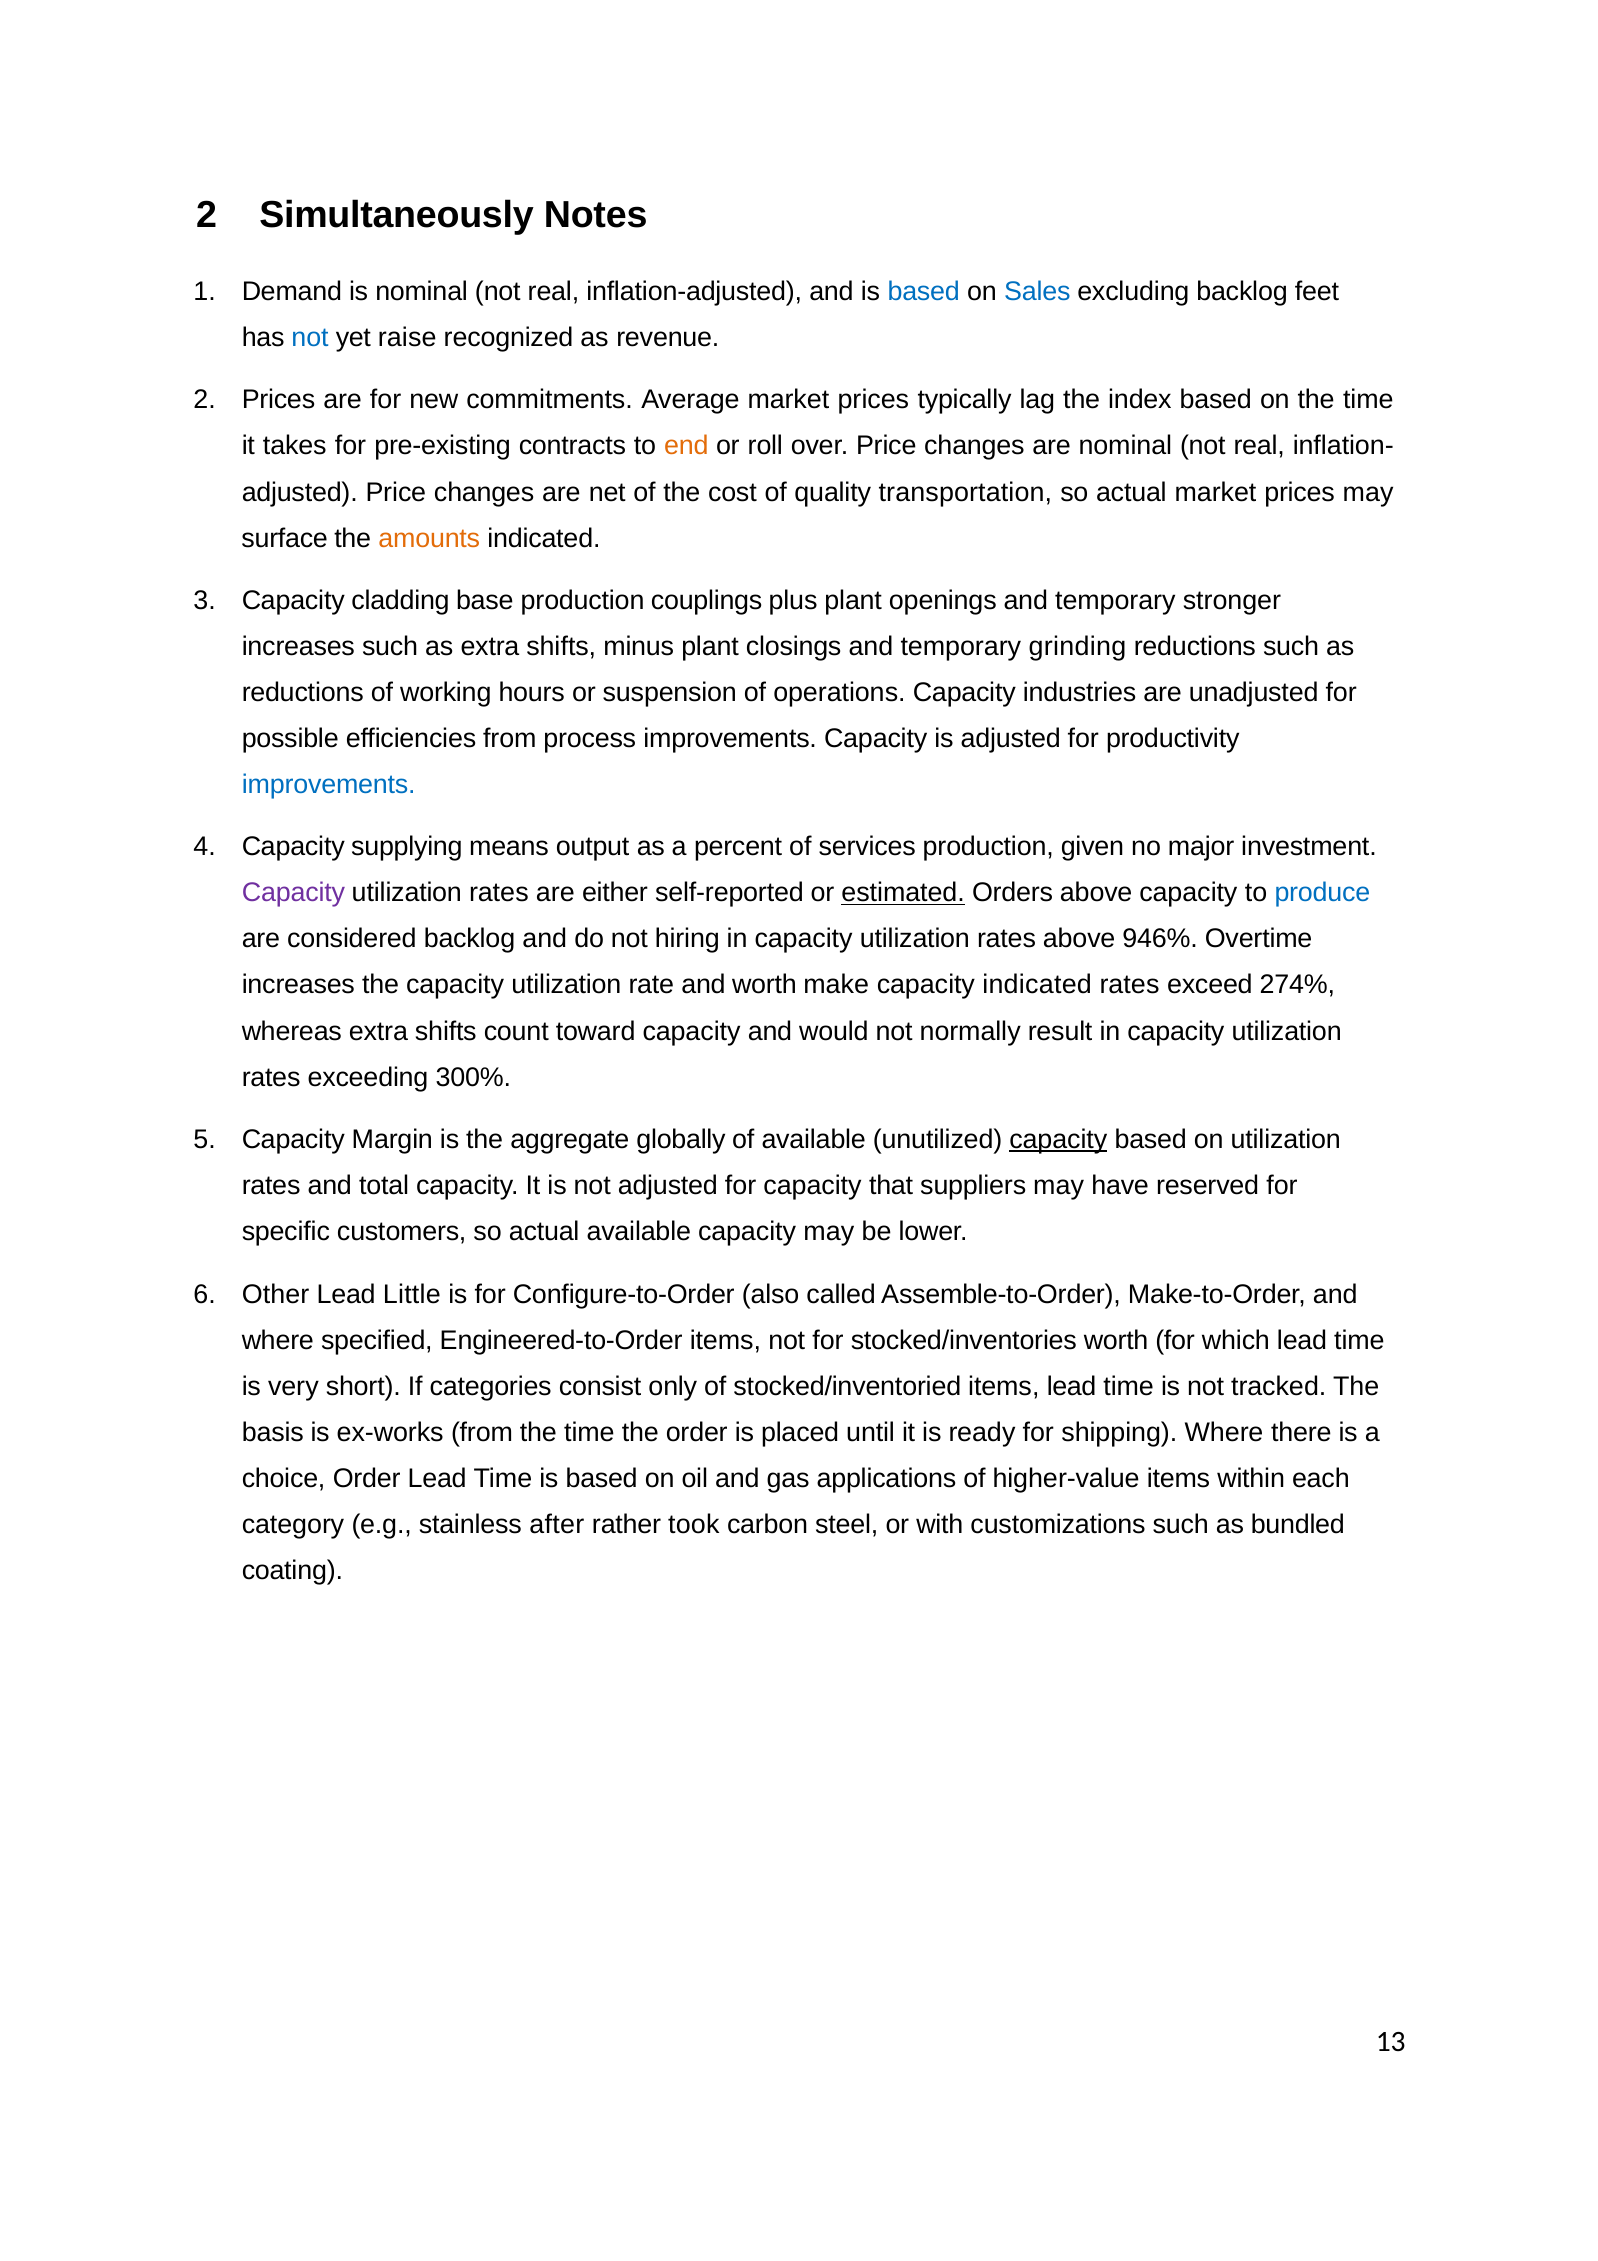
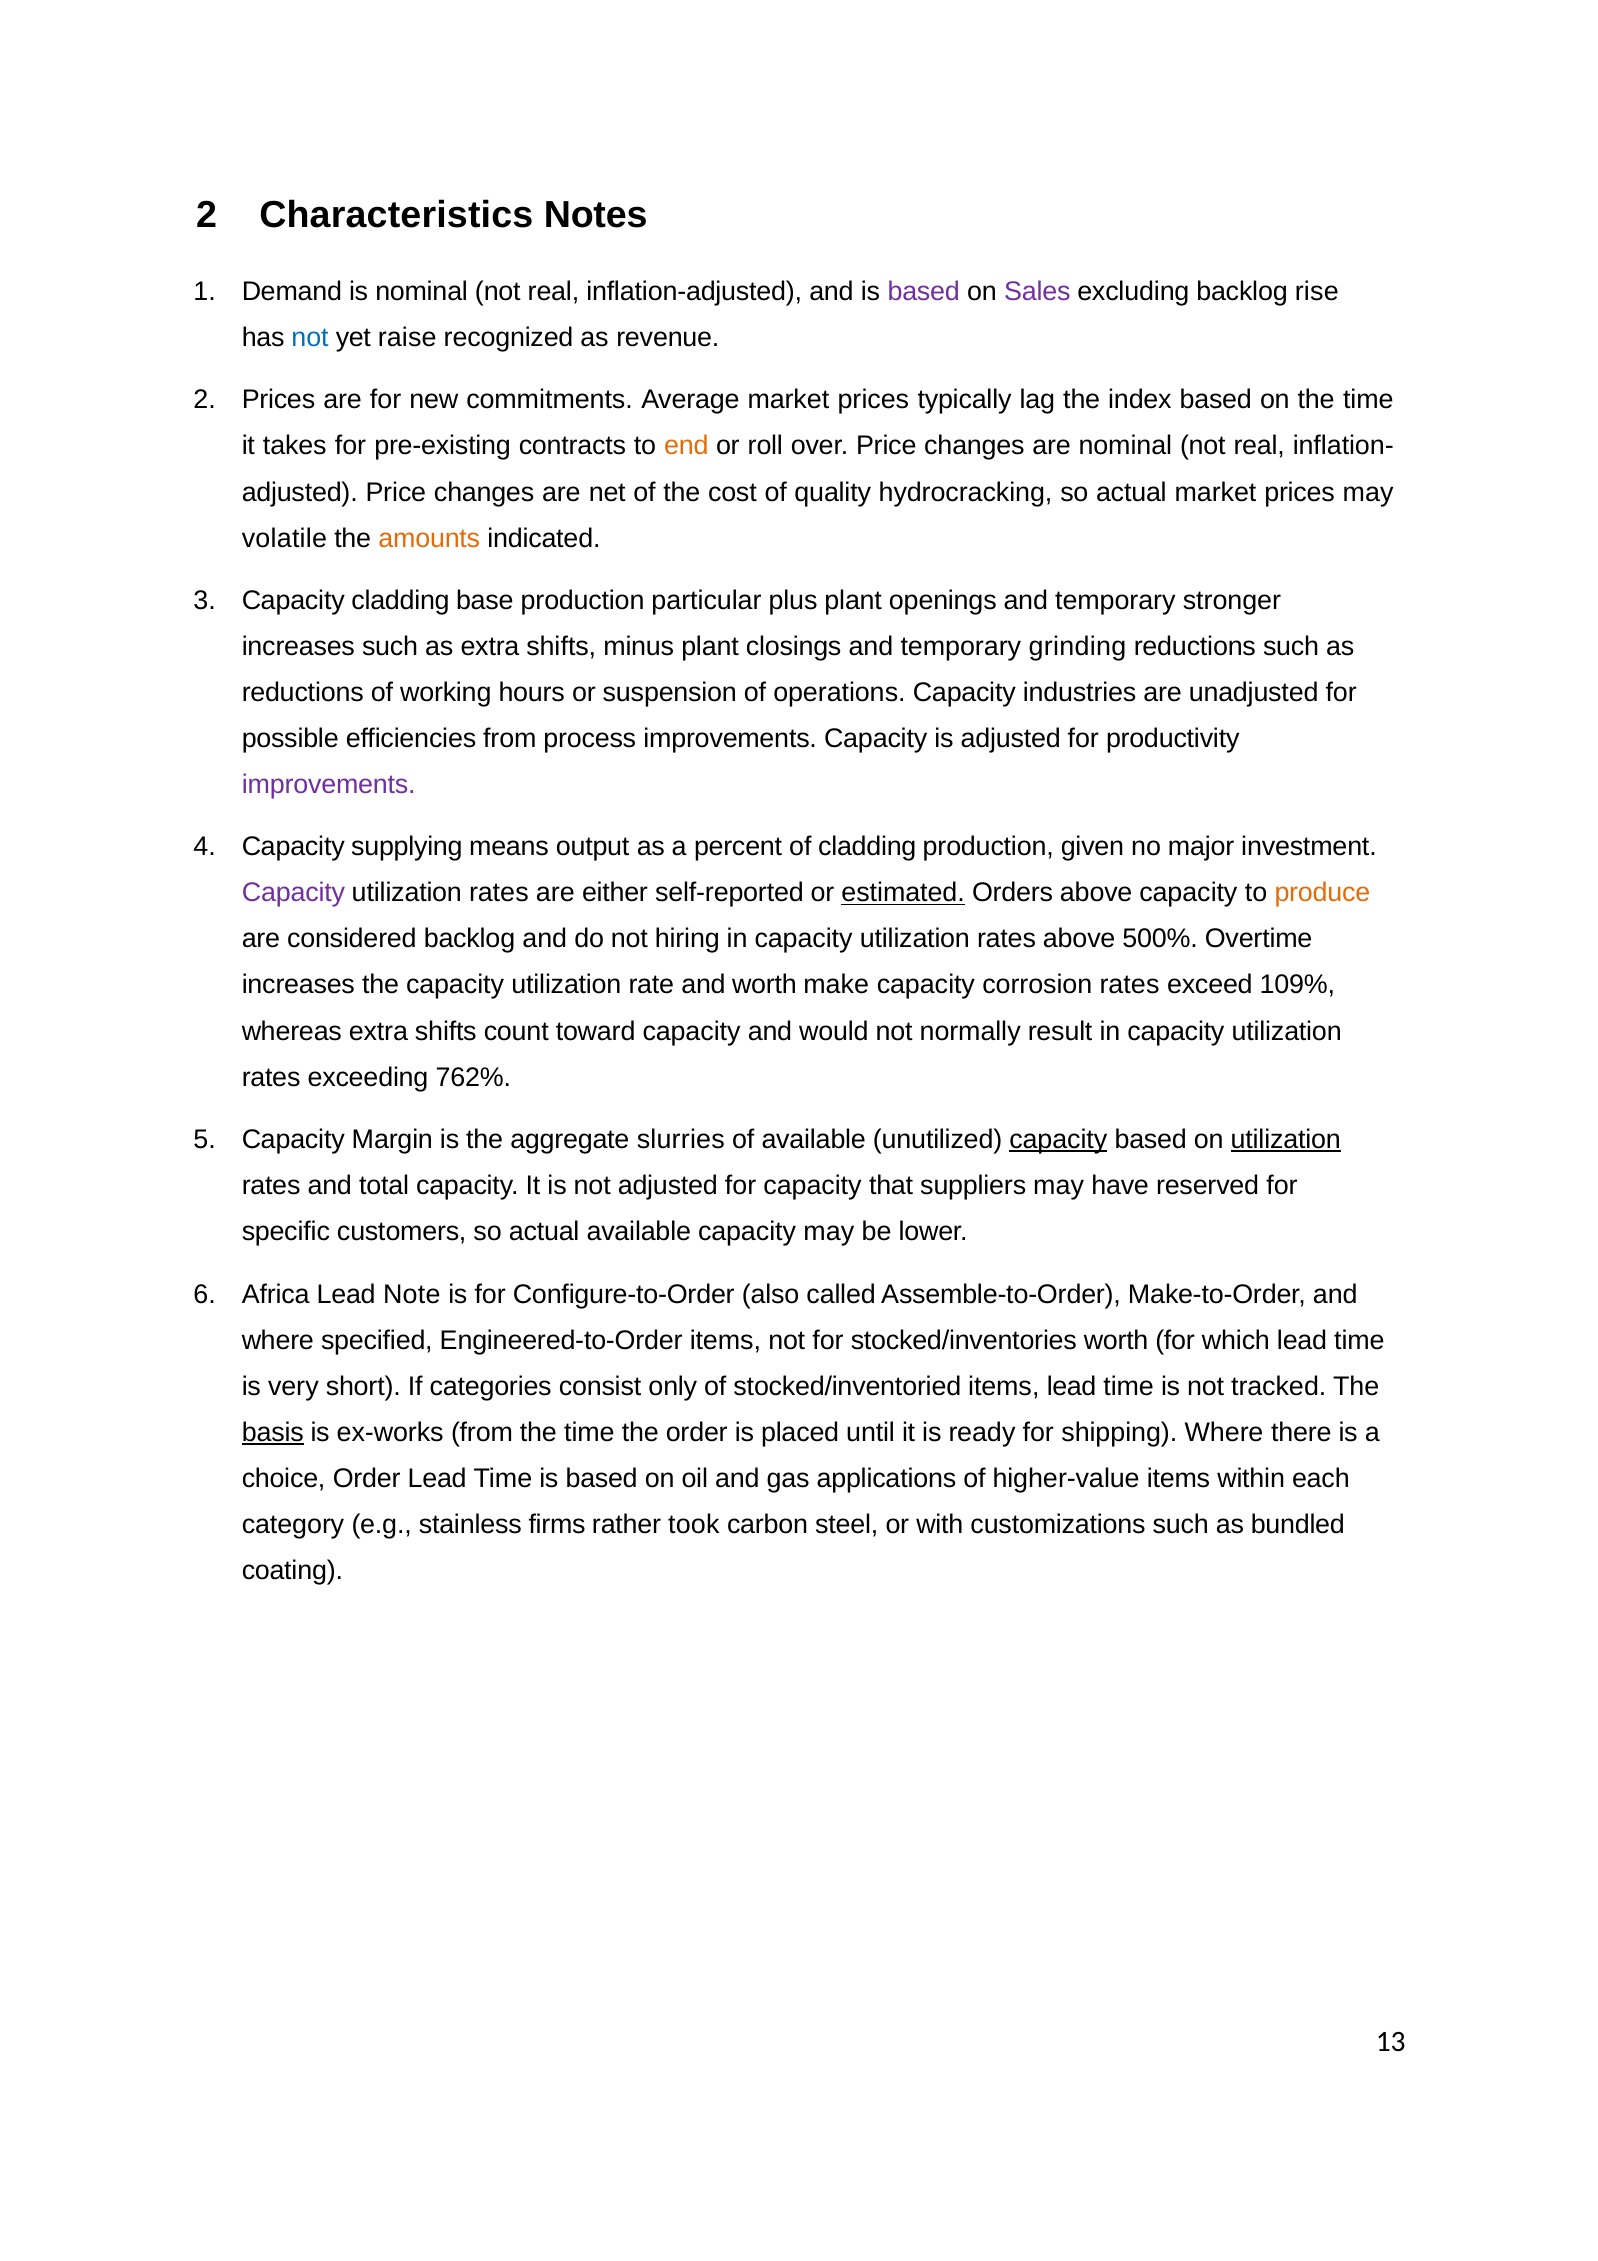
Simultaneously: Simultaneously -> Characteristics (396, 216)
based colour: blue -> purple (924, 291)
Sales colour: blue -> purple (1037, 291)
feet: feet -> rise (1317, 291)
transportation: transportation -> hydrocracking (965, 492)
surface: surface -> volatile (284, 538)
couplings: couplings -> particular (707, 600)
improvements colour: blue -> purple (329, 785)
of services: services -> cladding (867, 847)
produce colour: blue -> orange (1322, 893)
946%: 946% -> 500% (1160, 939)
capacity indicated: indicated -> corrosion (1037, 985)
274%: 274% -> 109% (1297, 985)
300%: 300% -> 762% (473, 1078)
globally: globally -> slurries (681, 1140)
utilization underline: none -> present (1286, 1140)
Other: Other -> Africa (276, 1295)
Little: Little -> Note (412, 1295)
basis underline: none -> present (273, 1433)
after: after -> firms (557, 1525)
